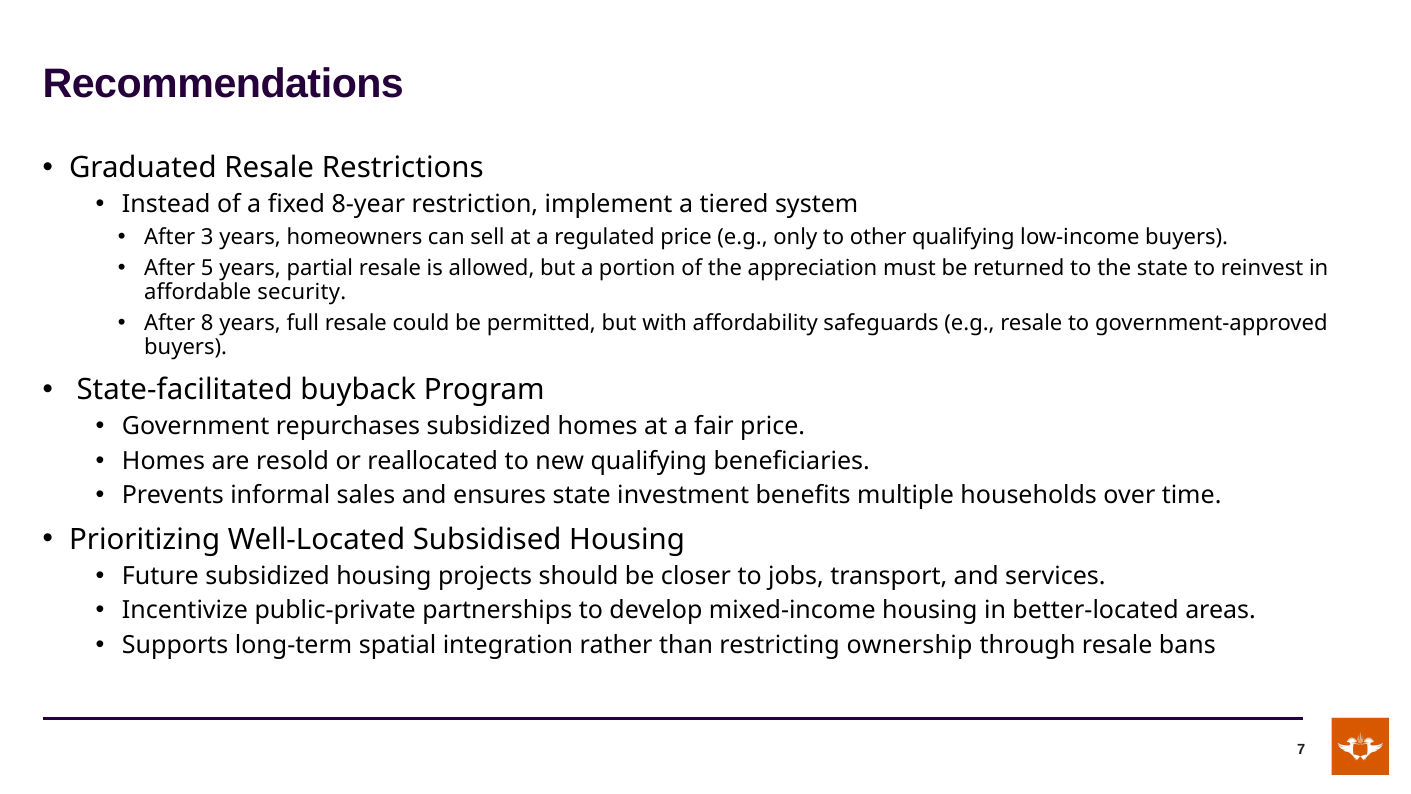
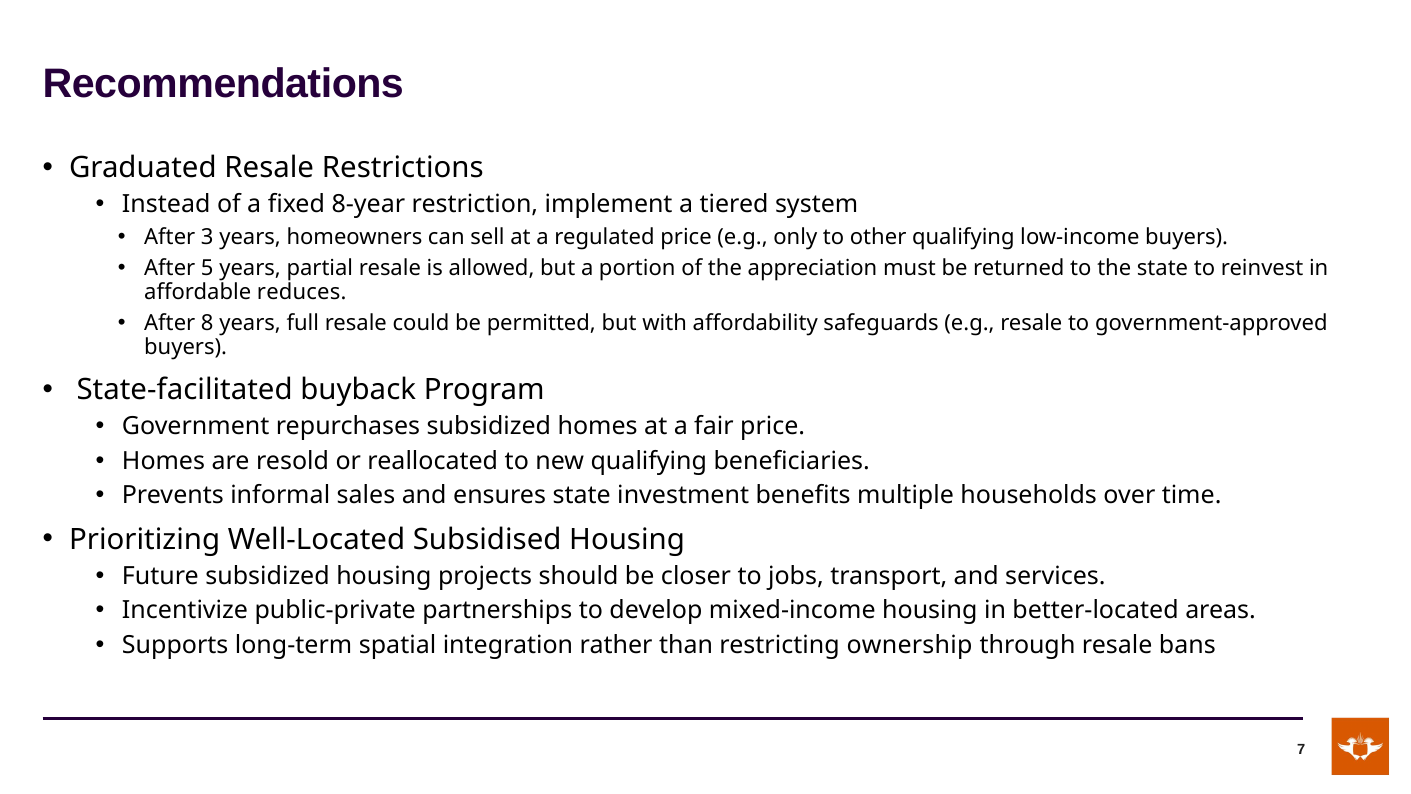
security: security -> reduces (302, 292)
